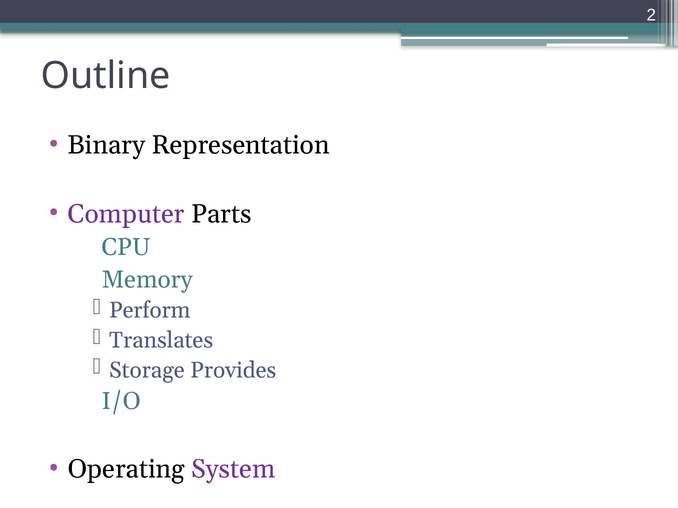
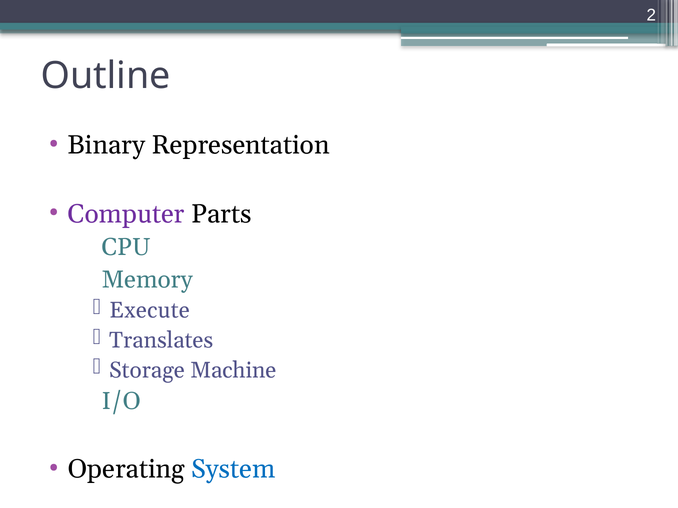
Perform: Perform -> Execute (150, 311)
Provides: Provides -> Machine (233, 371)
System colour: purple -> blue (233, 470)
